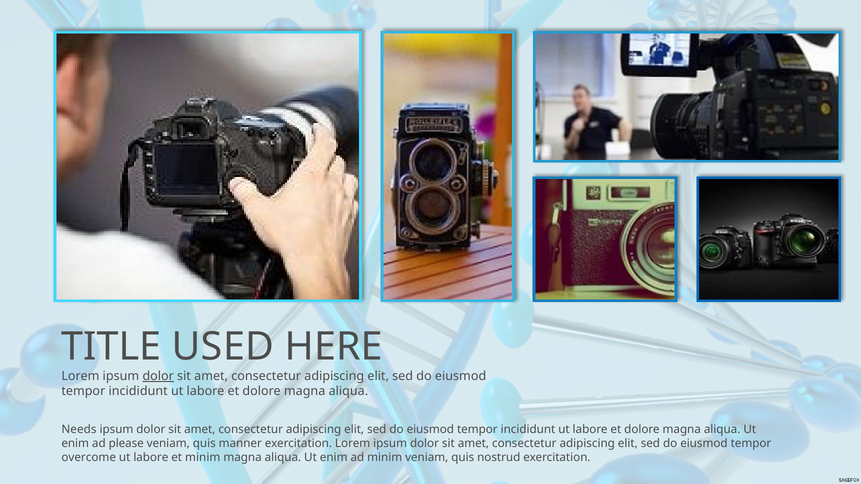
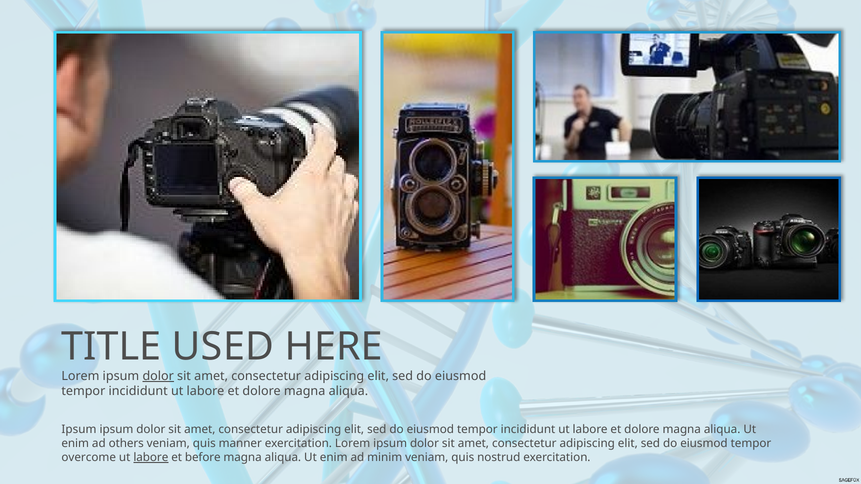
Needs: Needs -> Ipsum (79, 430)
please: please -> others (126, 444)
labore underline: none -> present (151, 458)
et minim: minim -> before (203, 458)
